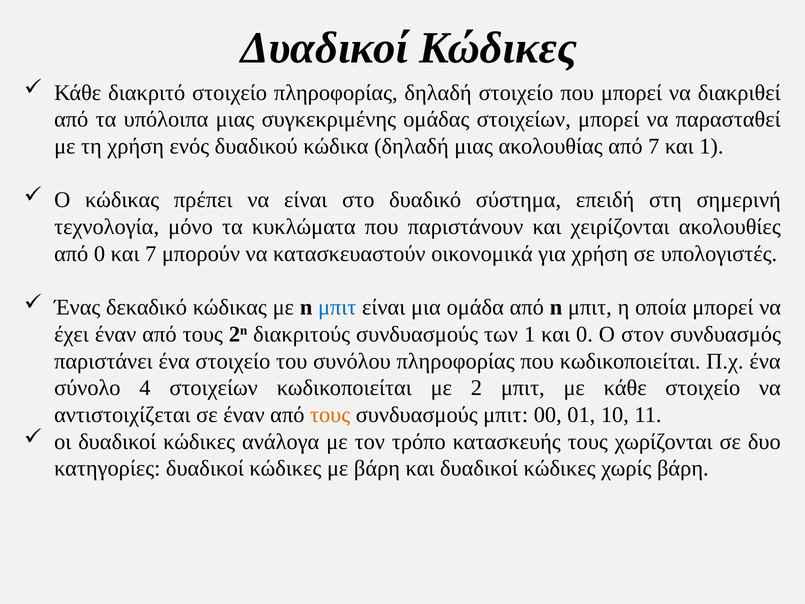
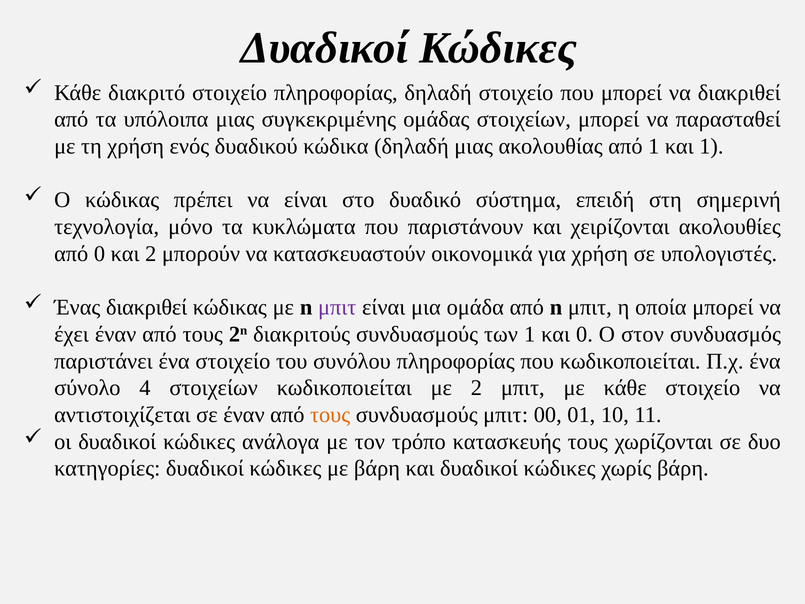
από 7: 7 -> 1 (654, 146)
και 7: 7 -> 2 (151, 254)
Ένας δεκαδικό: δεκαδικό -> διακριθεί (147, 307)
μπιτ colour: blue -> purple (337, 307)
